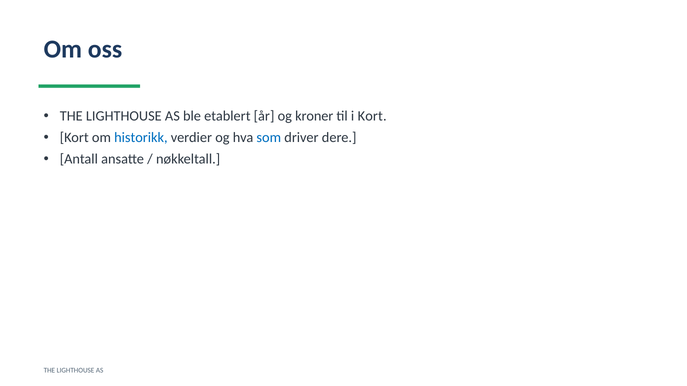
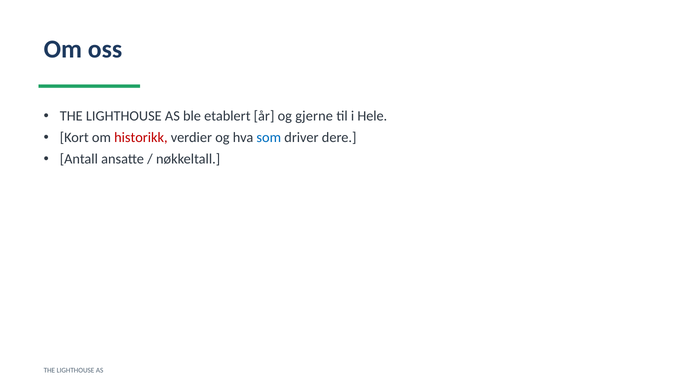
kroner: kroner -> gjerne (314, 116)
i Kort: Kort -> Hele (372, 116)
historikk colour: blue -> red (141, 138)
